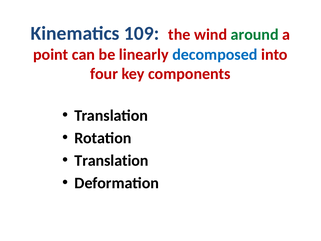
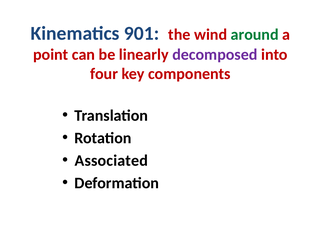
109: 109 -> 901 (142, 33)
decomposed colour: blue -> purple (215, 54)
Translation: Translation -> Associated (111, 160)
